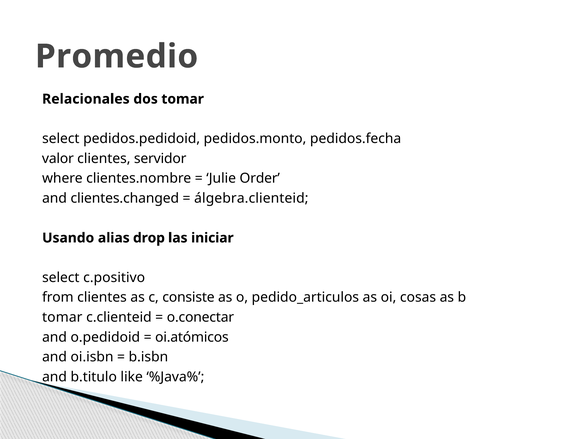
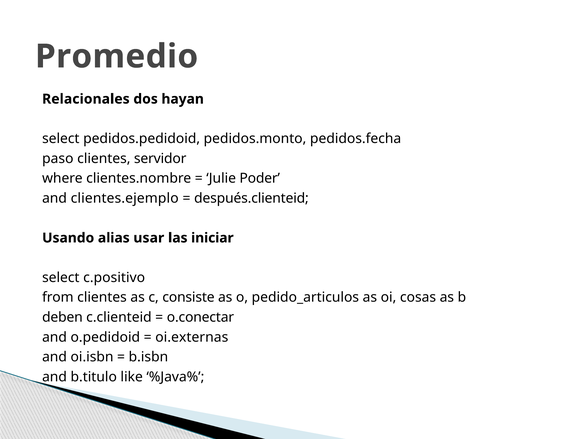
dos tomar: tomar -> hayan (183, 99)
valor: valor -> paso (58, 159)
Order: Order -> Poder (260, 179)
clientes.changed: clientes.changed -> clientes.ejemplo (125, 198)
álgebra.clienteid: álgebra.clienteid -> después.clienteid (251, 198)
drop: drop -> usar (149, 238)
tomar: tomar -> deben (62, 318)
oi.atómicos: oi.atómicos -> oi.externas (192, 338)
